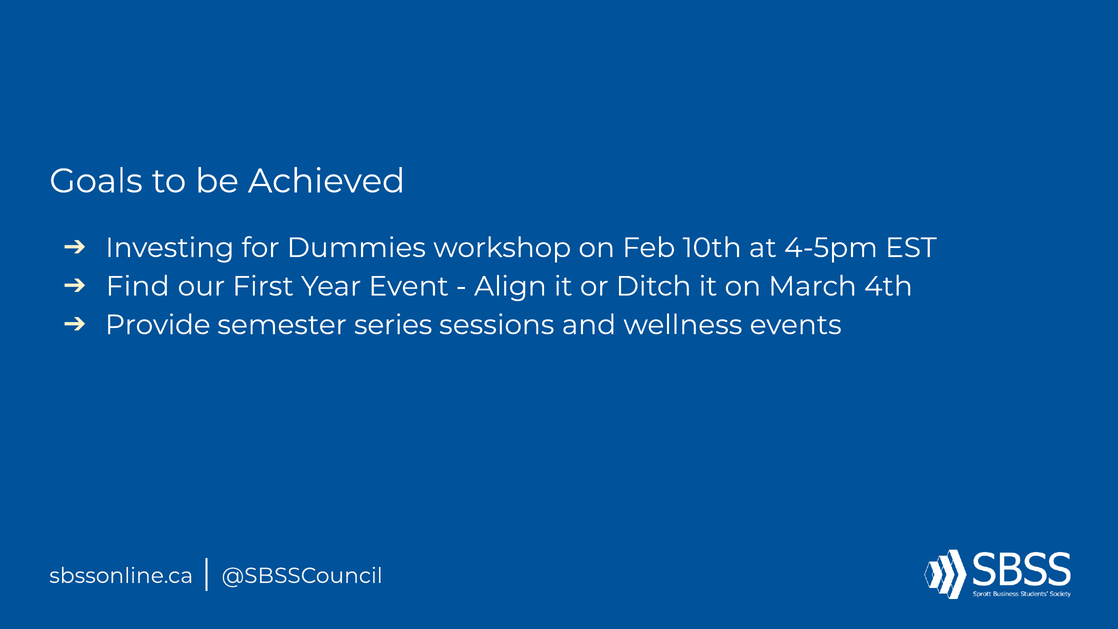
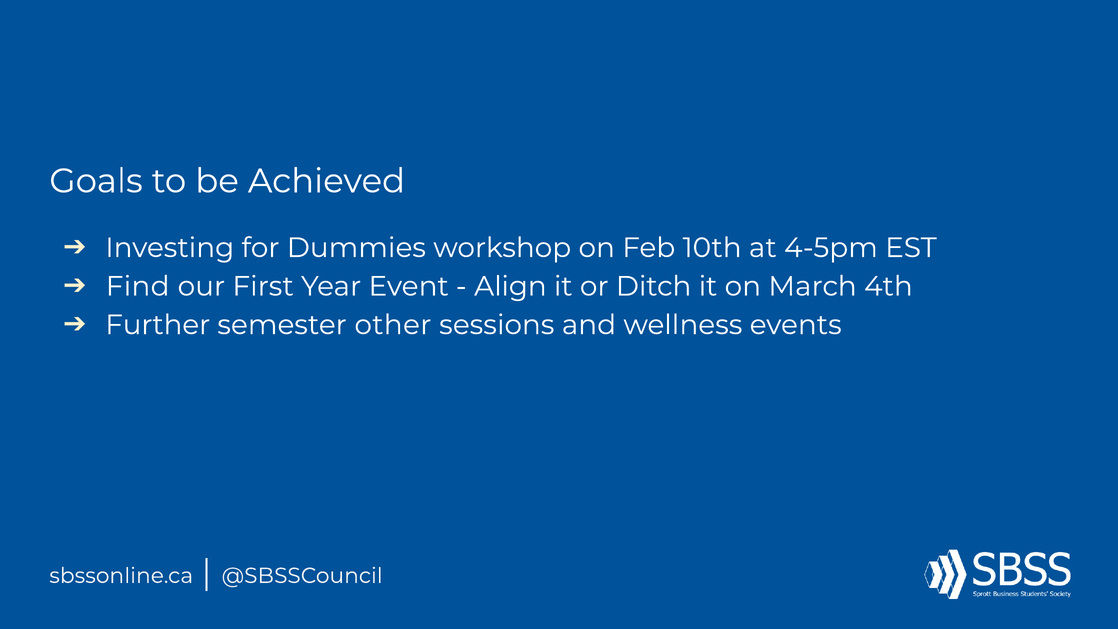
Provide: Provide -> Further (158, 325)
series: series -> other (393, 325)
